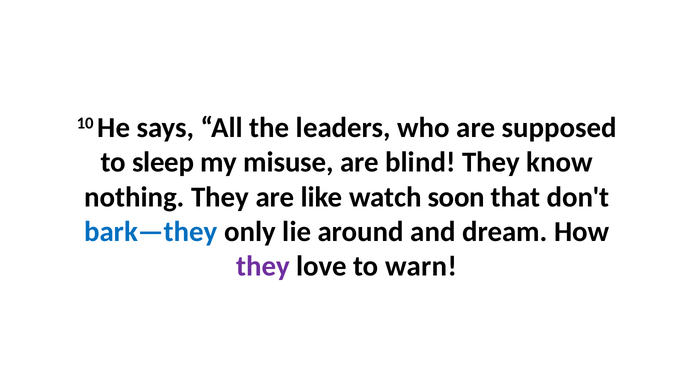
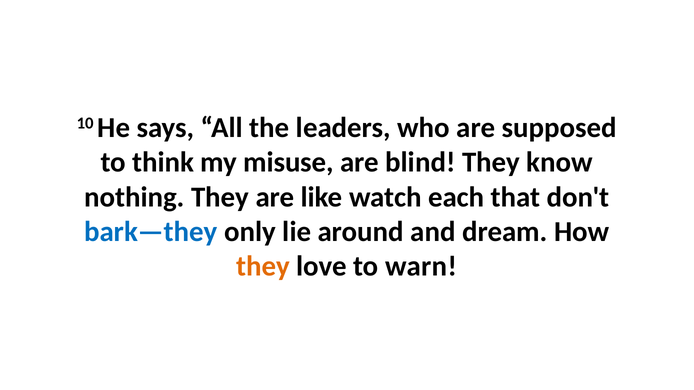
sleep: sleep -> think (163, 162)
soon: soon -> each (456, 197)
they colour: purple -> orange (263, 267)
